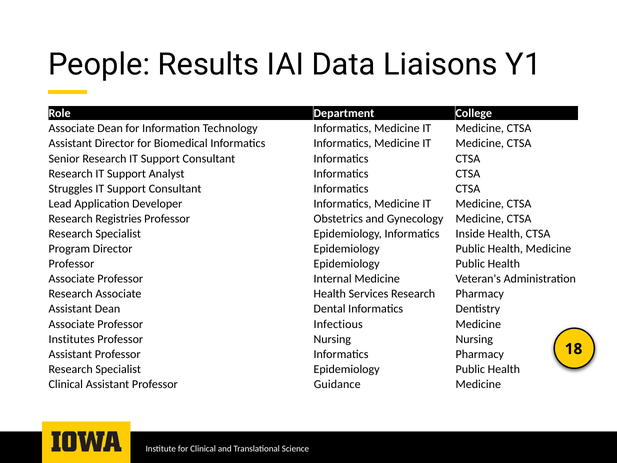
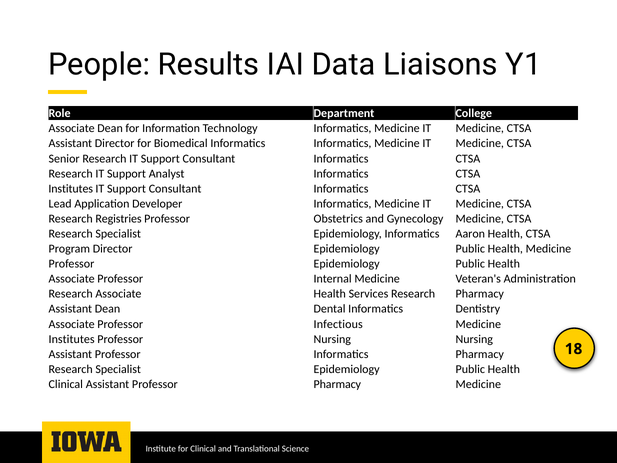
Struggles: Struggles -> Institutes (71, 189)
Inside: Inside -> Aaron (470, 234)
Professor Guidance: Guidance -> Pharmacy (337, 384)
